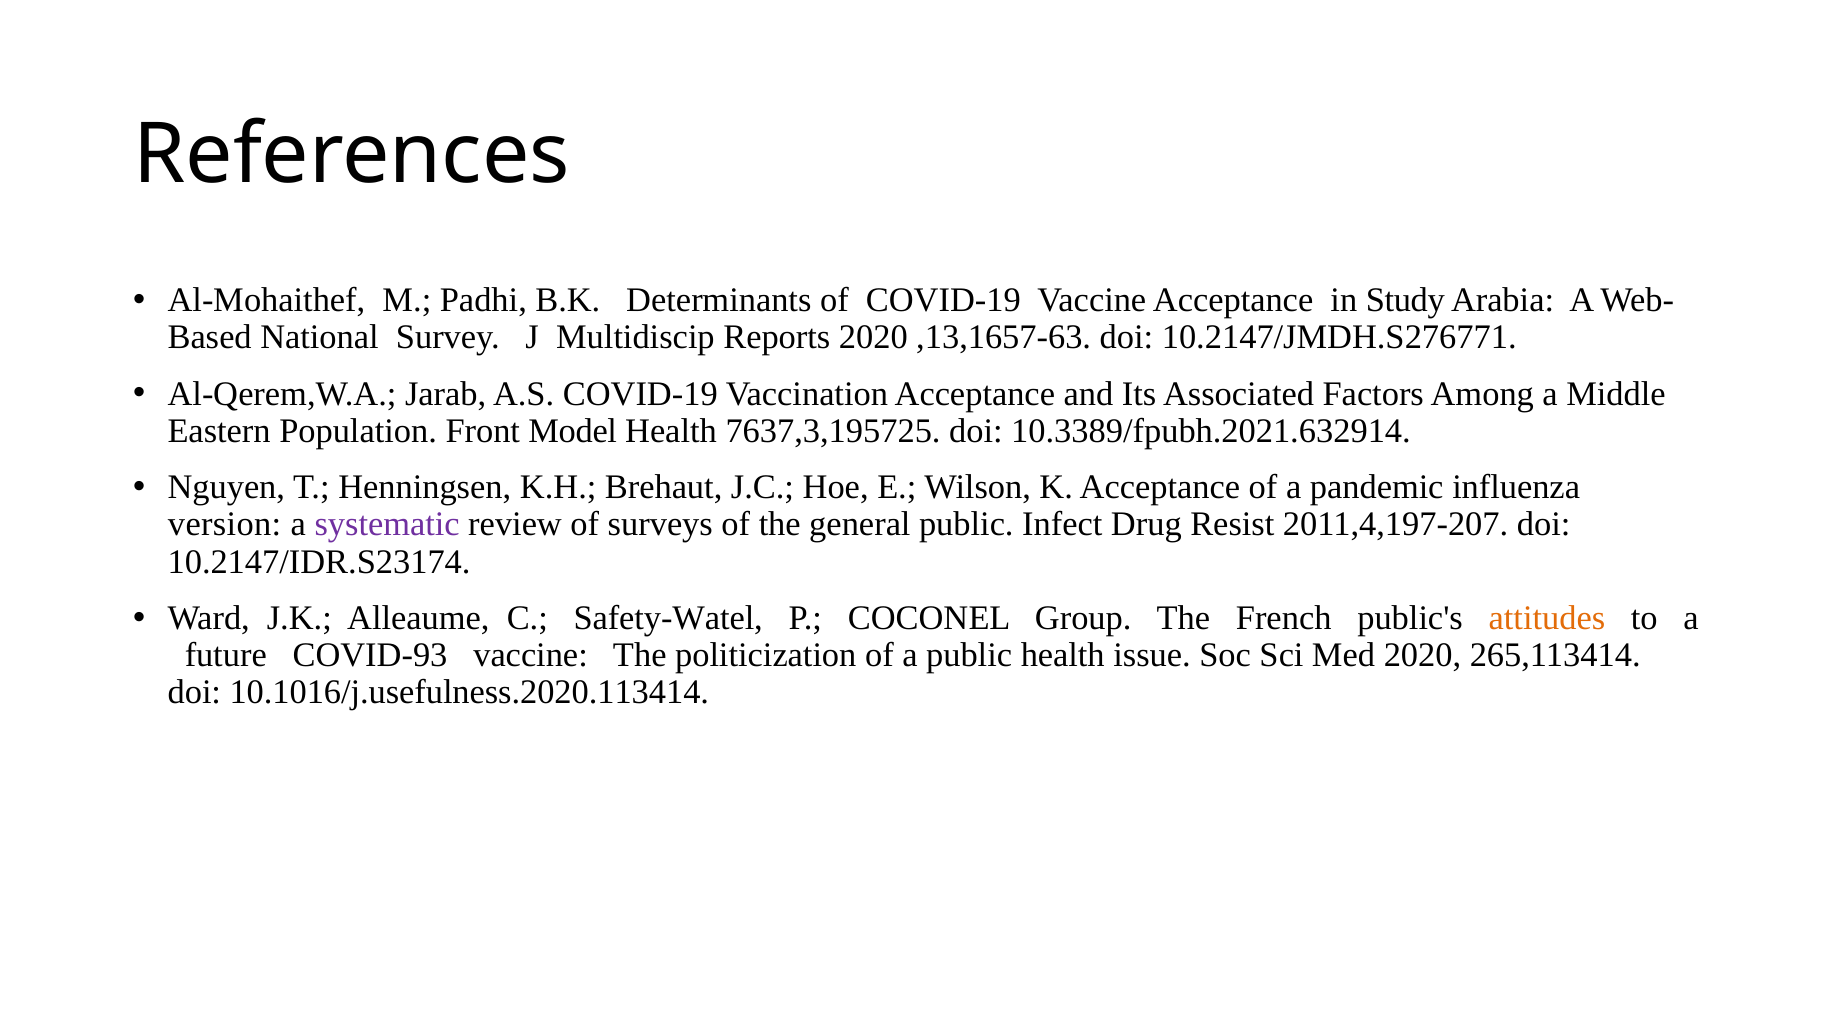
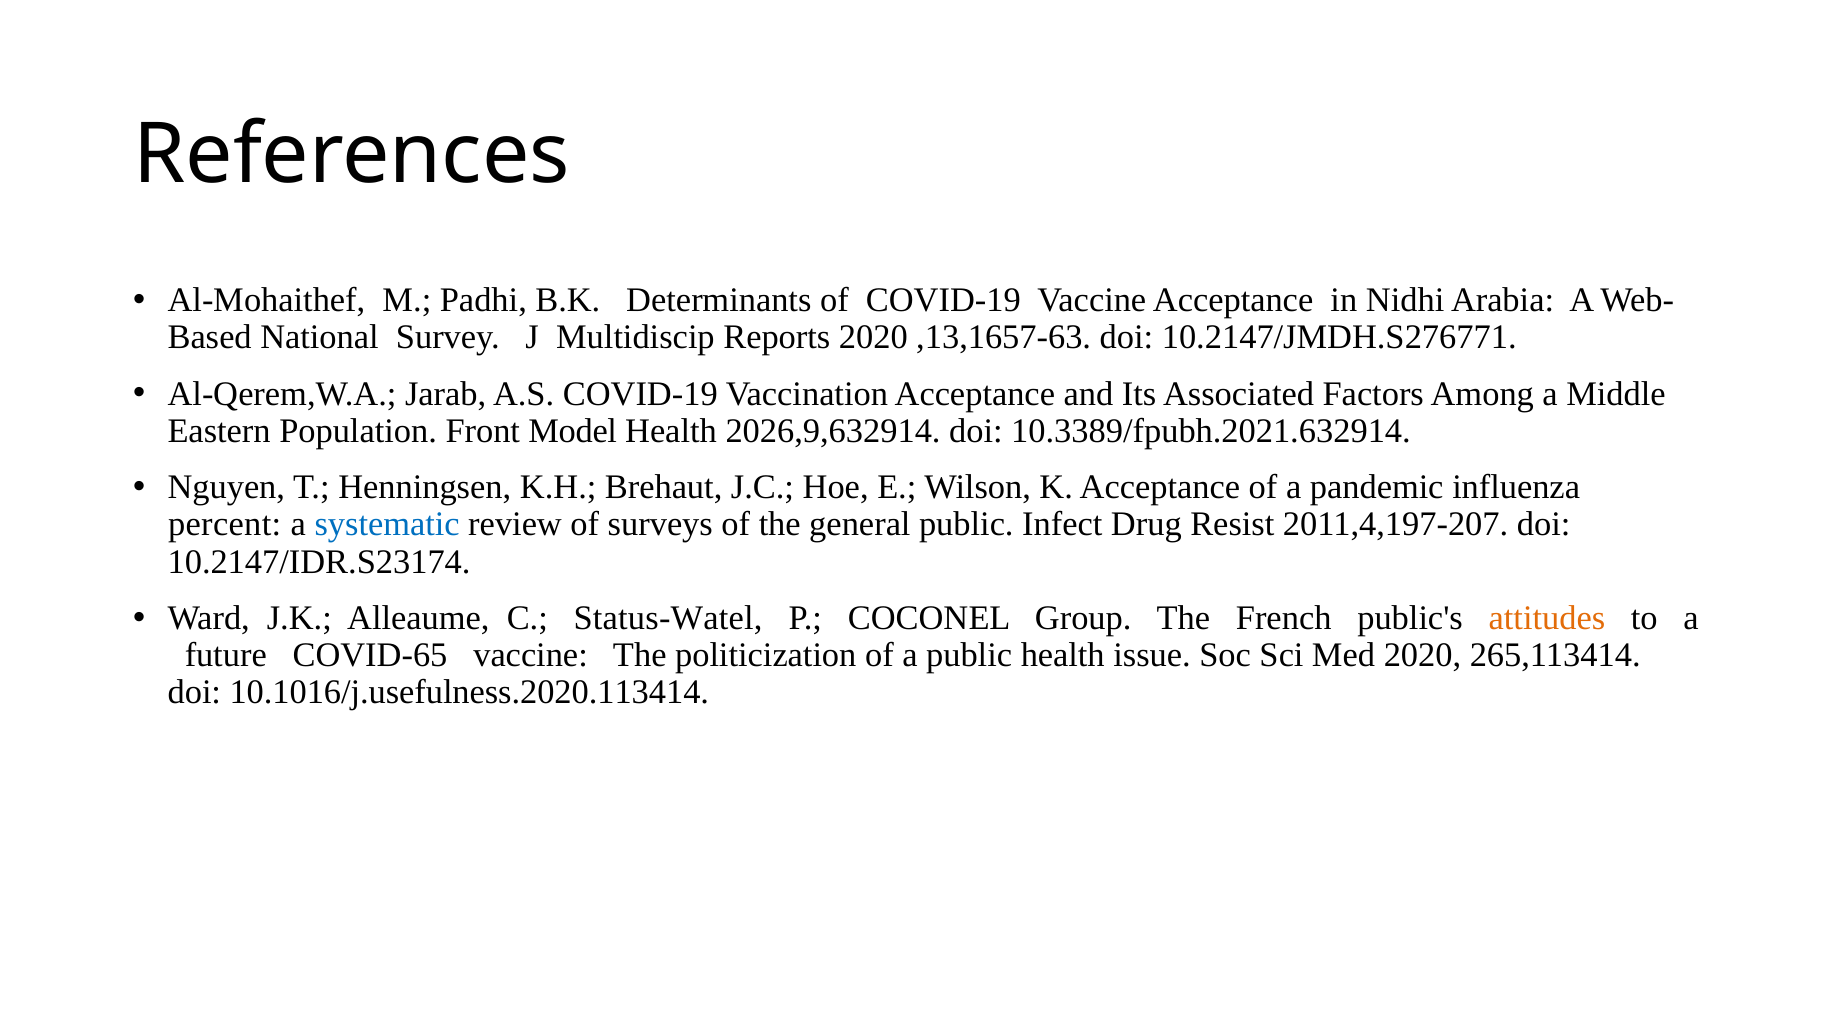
Study: Study -> Nidhi (1405, 300)
7637,3,195725: 7637,3,195725 -> 2026,9,632914 (833, 431)
version: version -> percent (225, 525)
systematic colour: purple -> blue (387, 525)
Safety-Watel: Safety-Watel -> Status-Watel (668, 618)
COVID-93: COVID-93 -> COVID-65 (370, 655)
